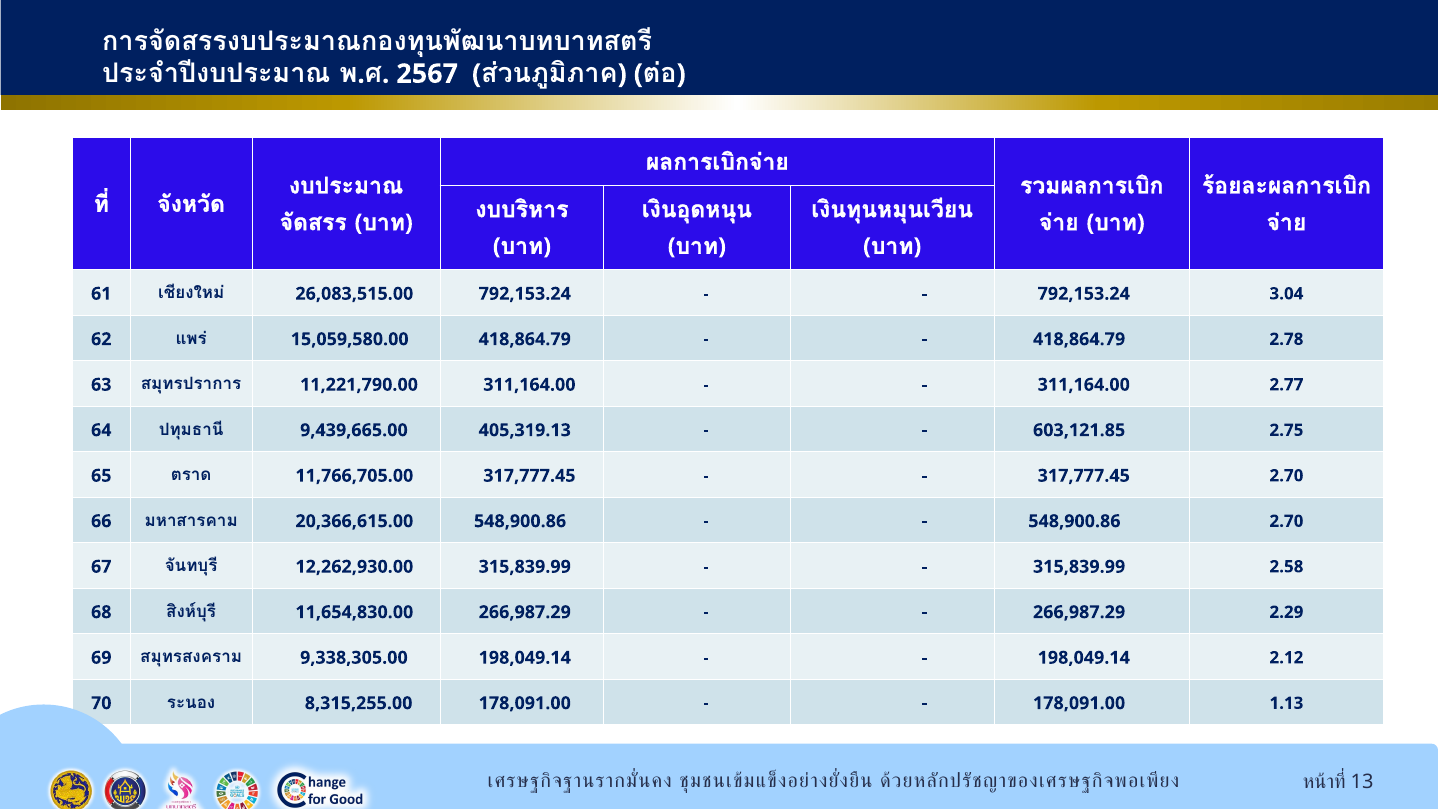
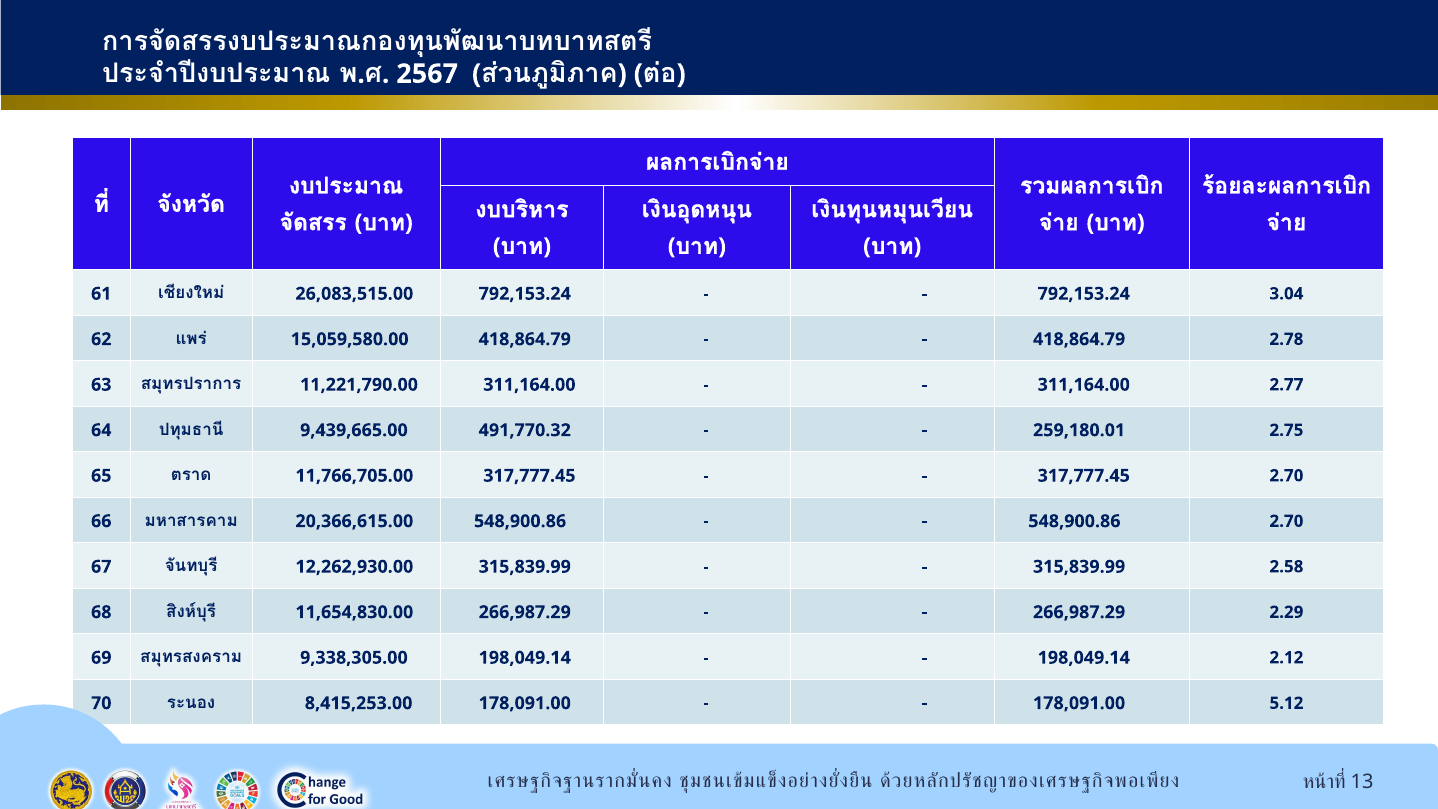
405,319.13: 405,319.13 -> 491,770.32 (525, 430)
603,121.85: 603,121.85 -> 259,180.01 (1079, 430)
8,315,255.00: 8,315,255.00 -> 8,415,253.00 (359, 703)
1.13: 1.13 -> 5.12 (1286, 703)
